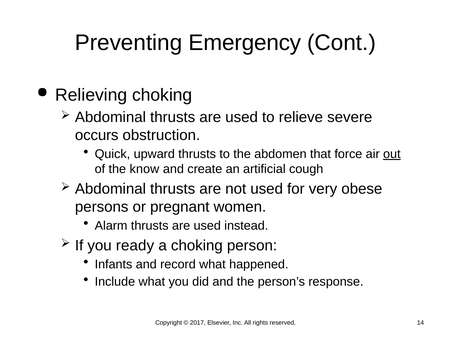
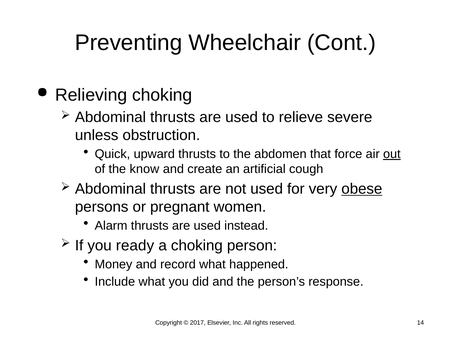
Emergency: Emergency -> Wheelchair (245, 43)
occurs: occurs -> unless (97, 135)
obese underline: none -> present (362, 189)
Infants: Infants -> Money (114, 265)
